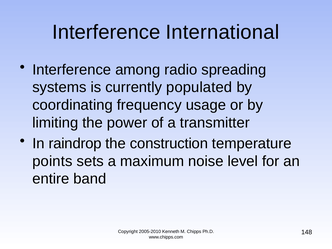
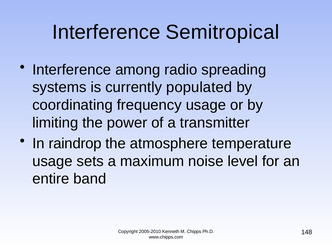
International: International -> Semitropical (222, 32)
construction: construction -> atmosphere (169, 143)
points: points -> usage (52, 161)
